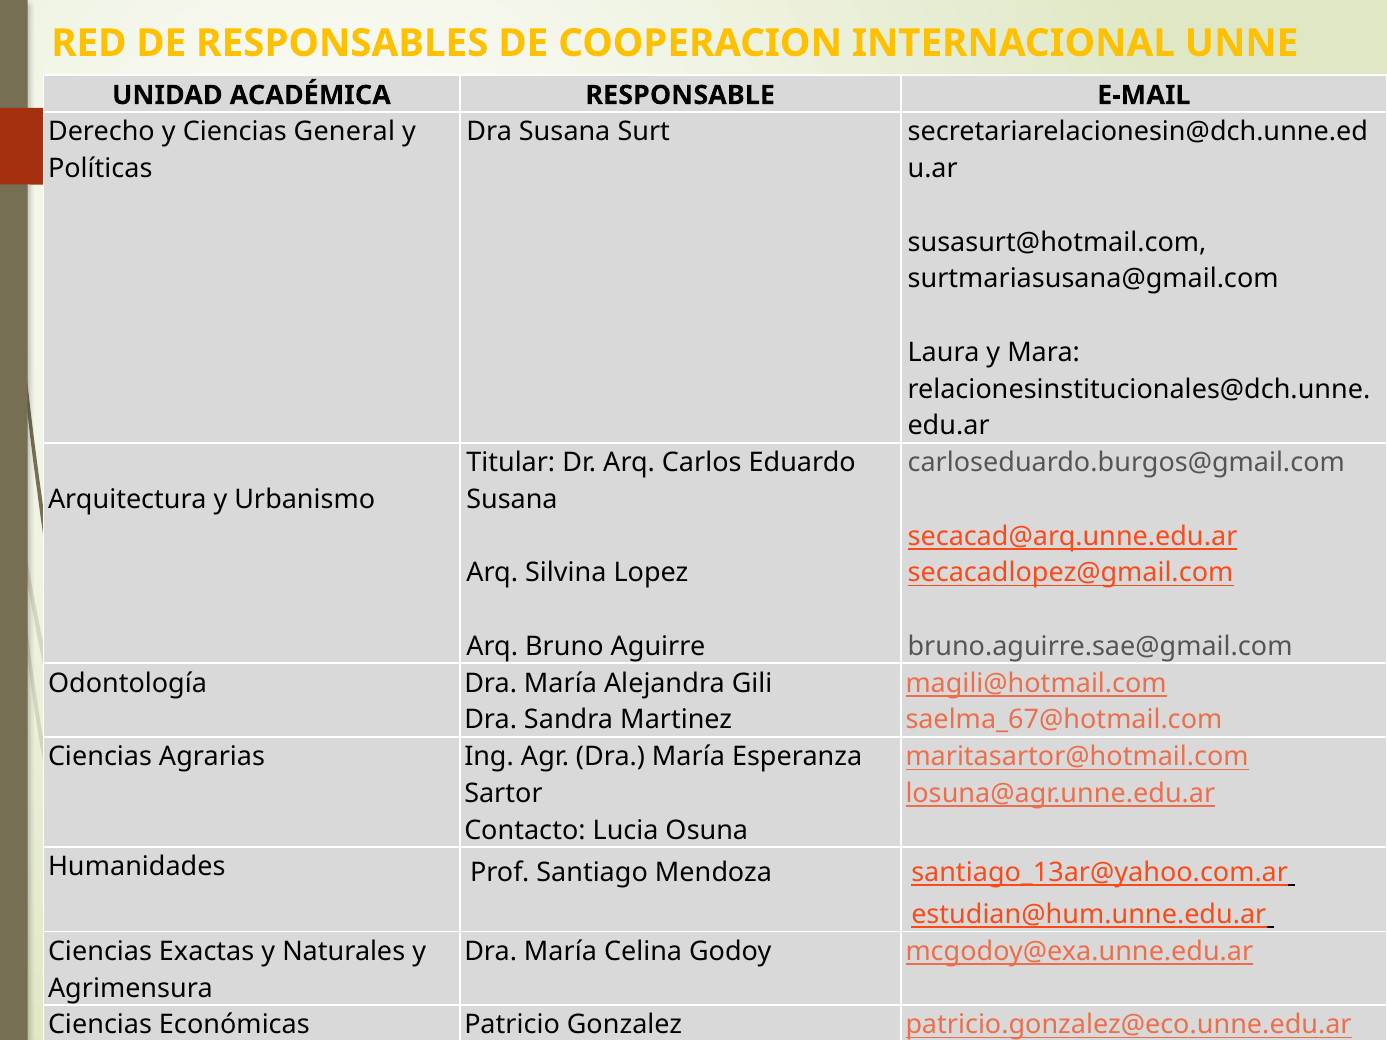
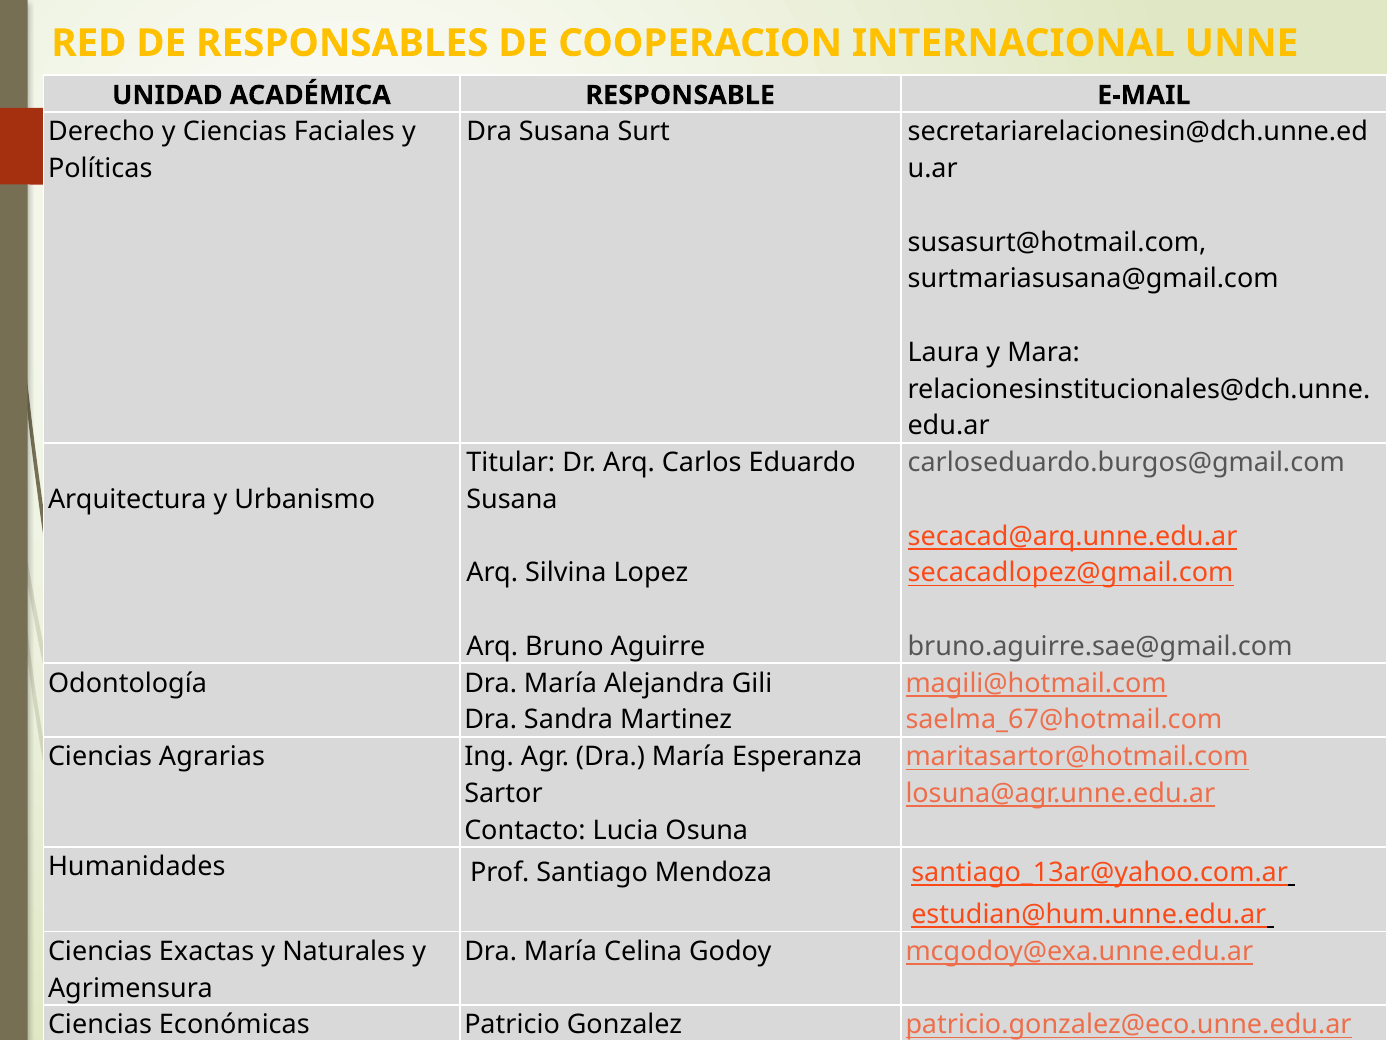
General: General -> Faciales (344, 132)
